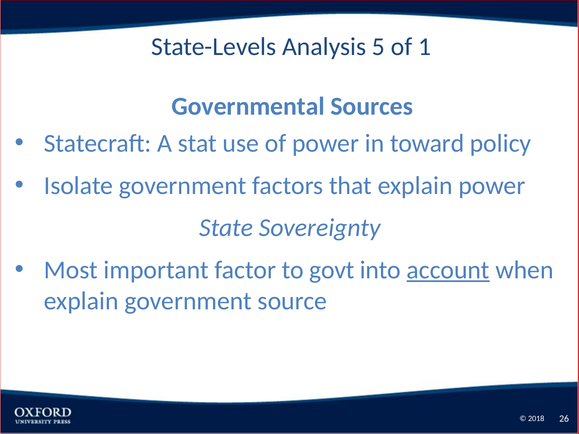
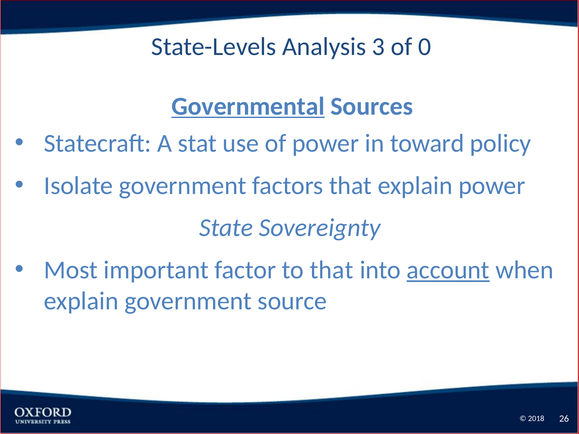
5: 5 -> 3 (378, 47)
1: 1 -> 0 (425, 47)
Governmental underline: none -> present (248, 106)
to govt: govt -> that (332, 270)
